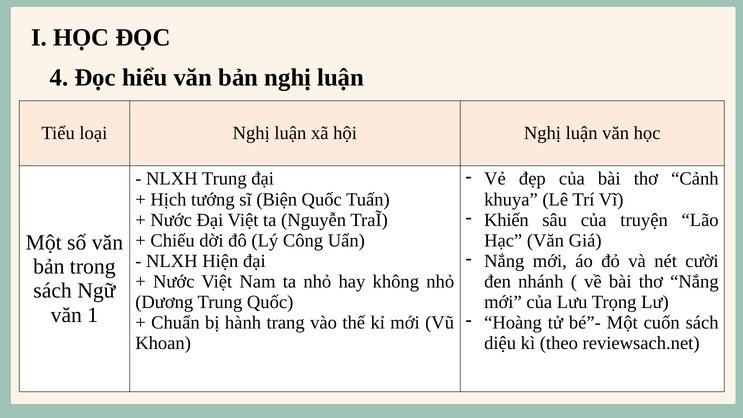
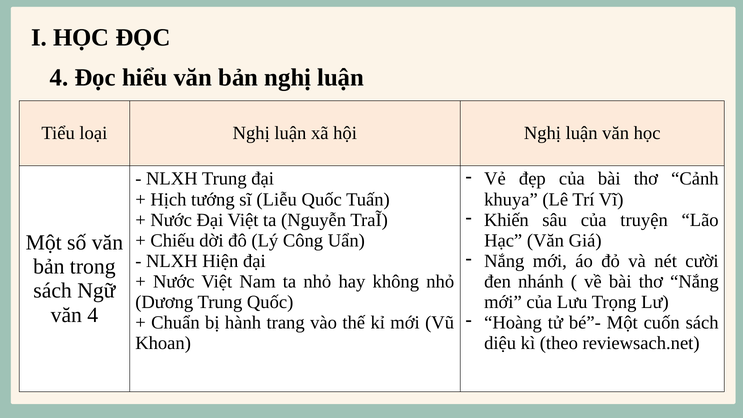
Biện: Biện -> Liễu (277, 199)
văn 1: 1 -> 4 (93, 315)
